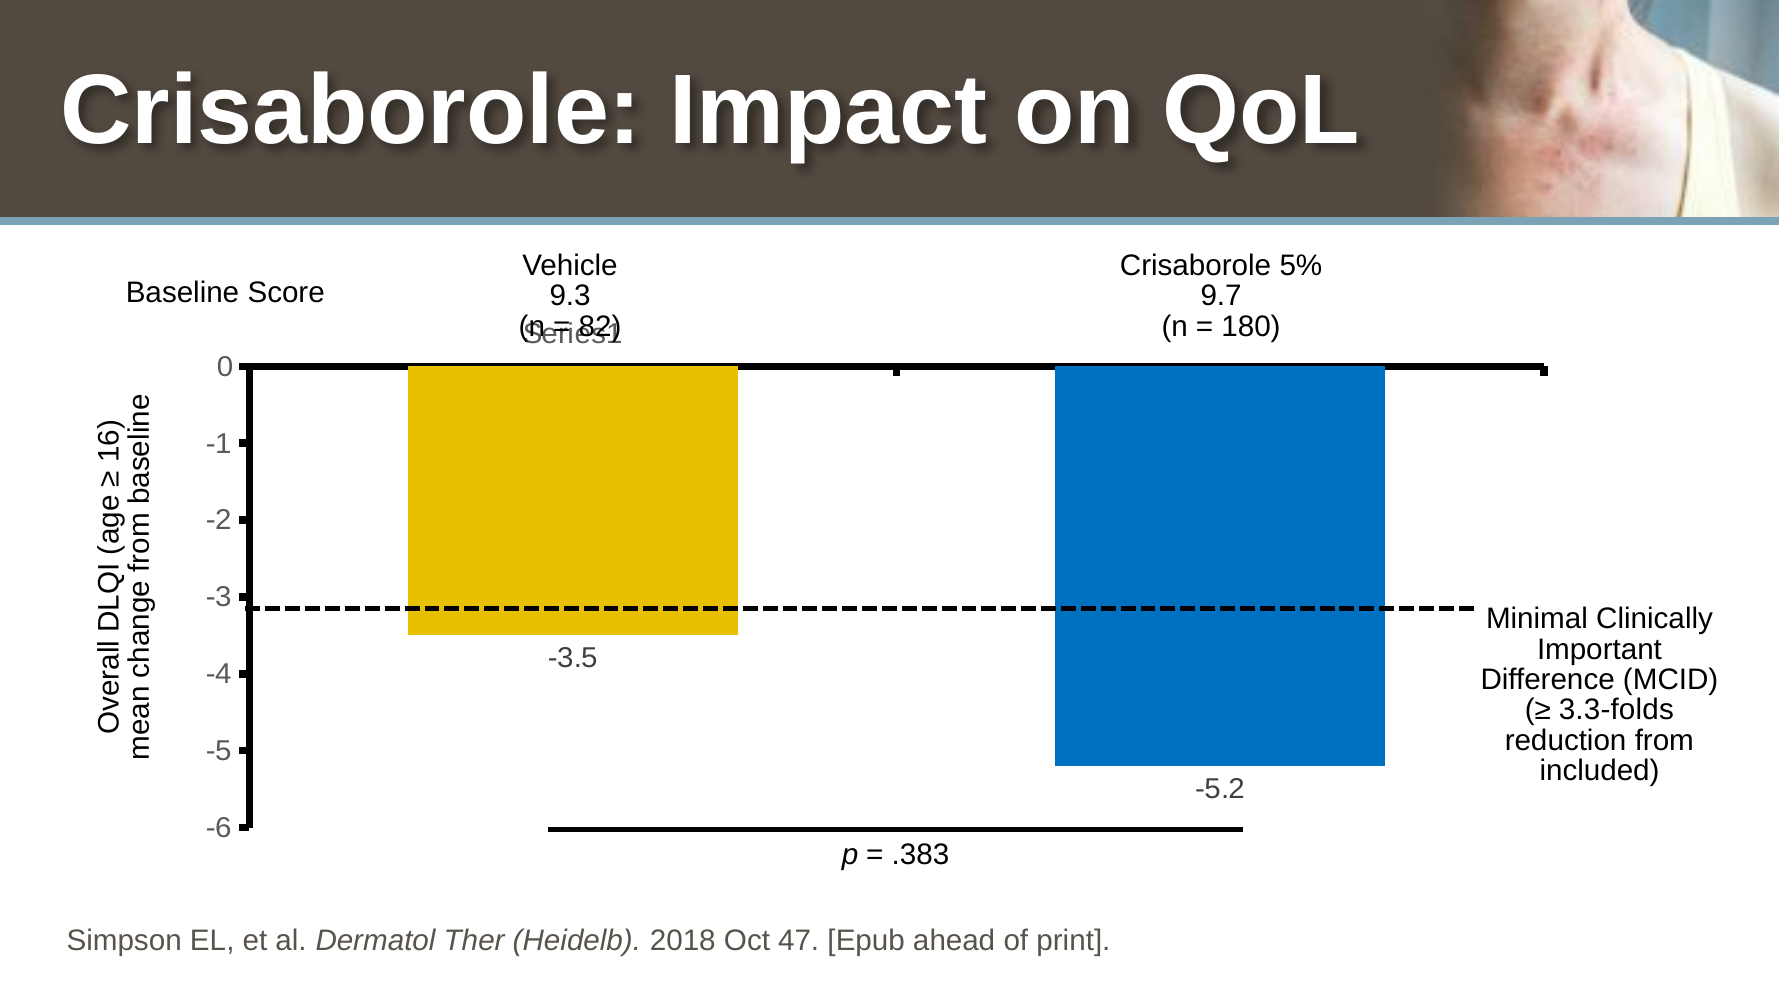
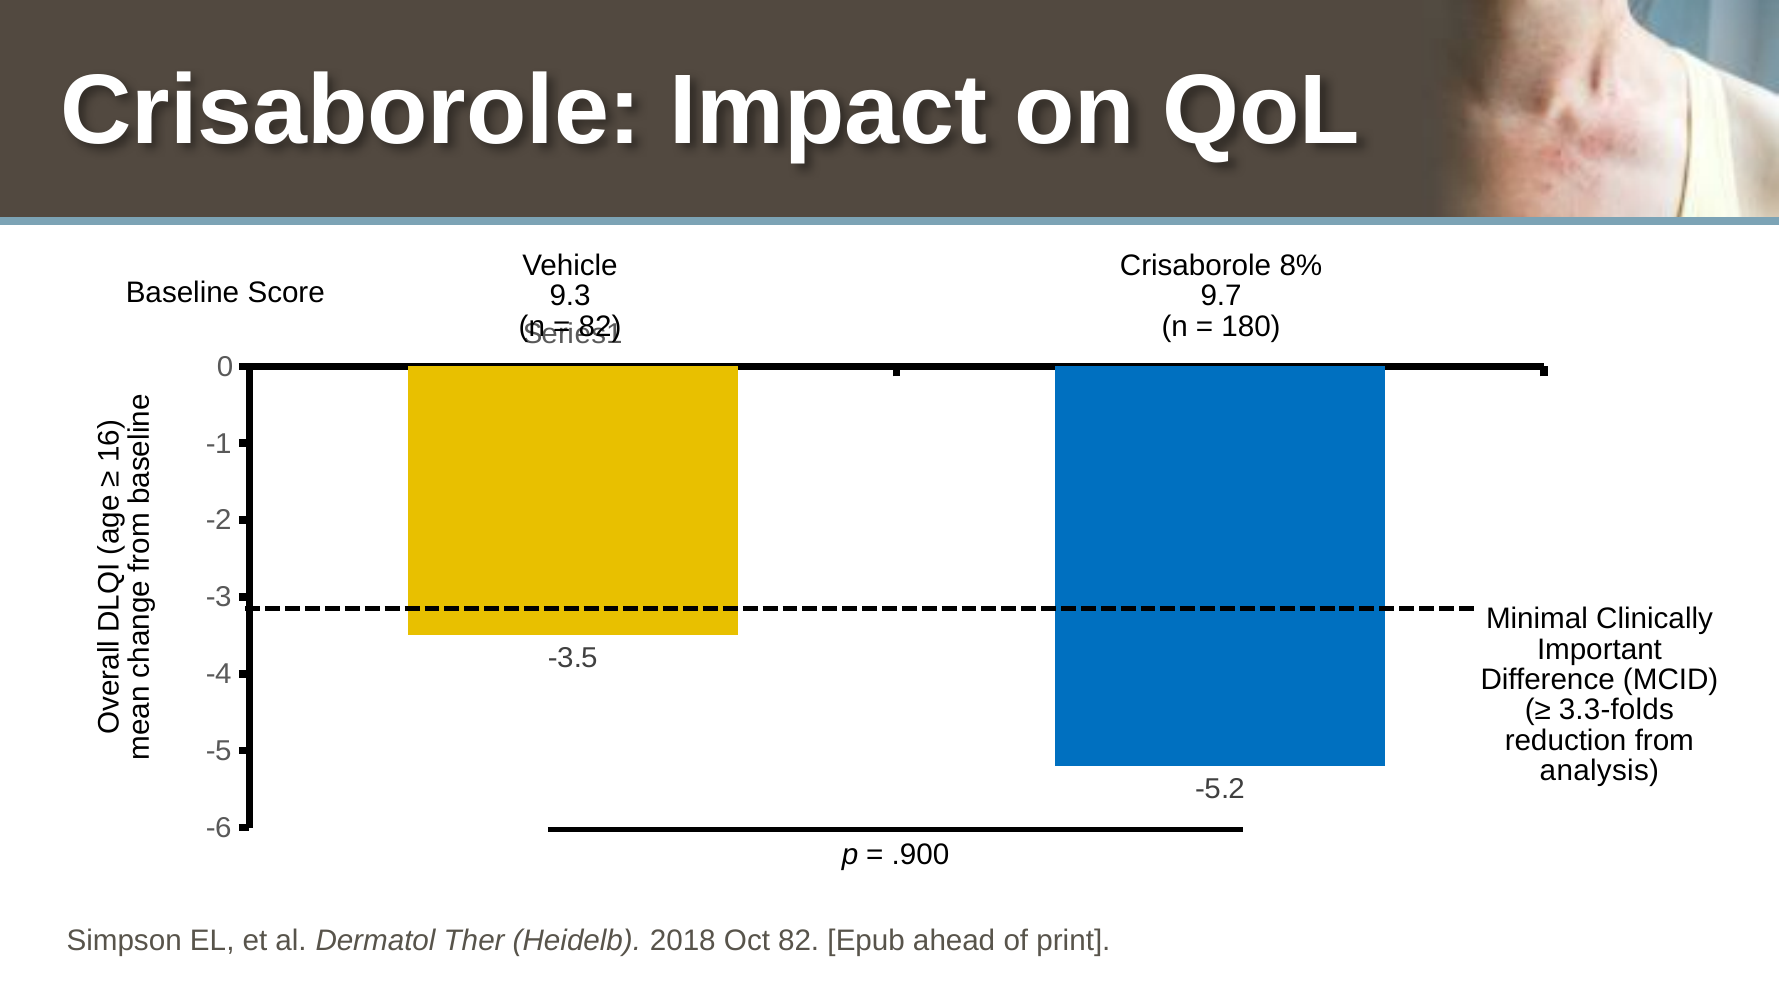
5%: 5% -> 8% (1301, 266)
included: included -> analysis (1599, 770)
.383: .383 -> .900 (920, 855)
Oct 47: 47 -> 82 (799, 940)
